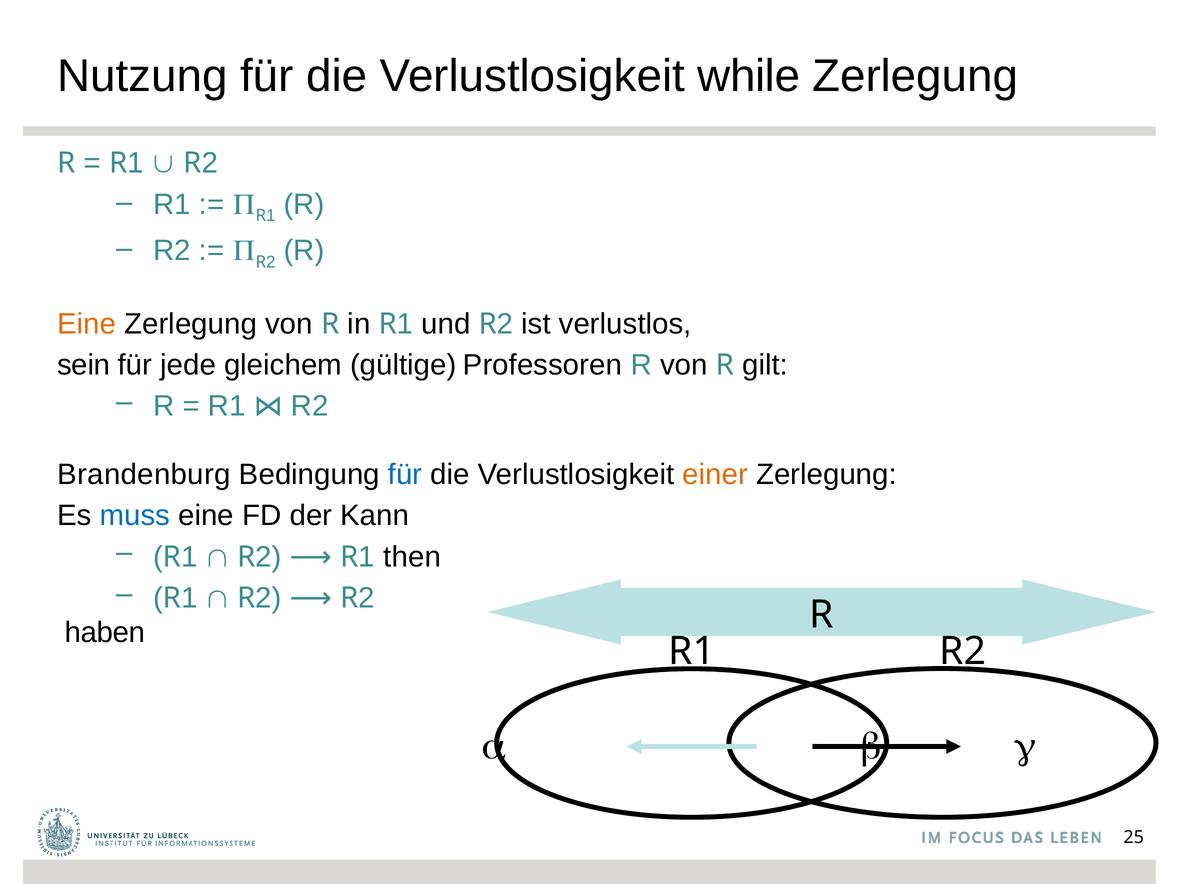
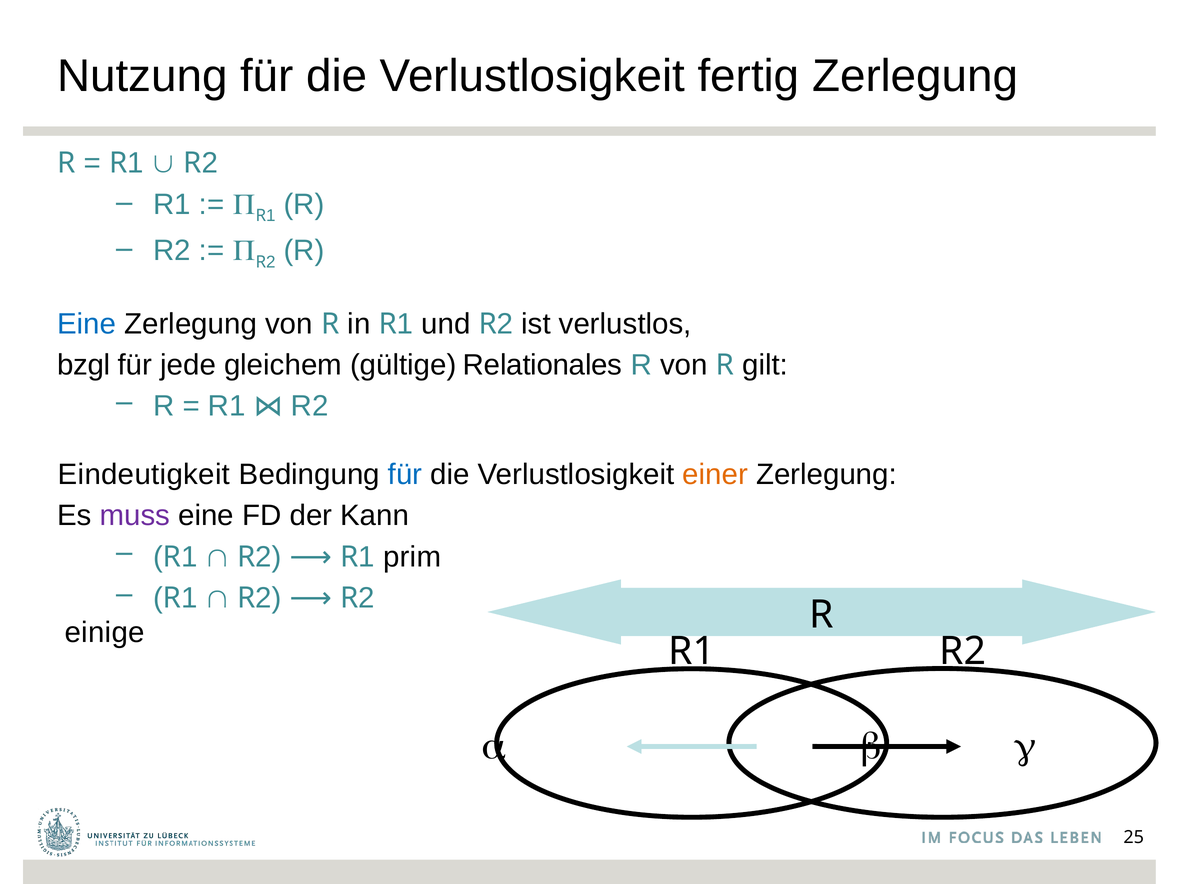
while: while -> fertig (749, 76)
Eine colour: orange -> blue (87, 324)
sein: sein -> bzgl (84, 365)
Professoren: Professoren -> Relationales (543, 365)
Brandenburg: Brandenburg -> Eindeutigkeit (144, 475)
muss colour: blue -> purple (135, 516)
then: then -> prim (412, 557)
haben: haben -> einige (105, 633)
